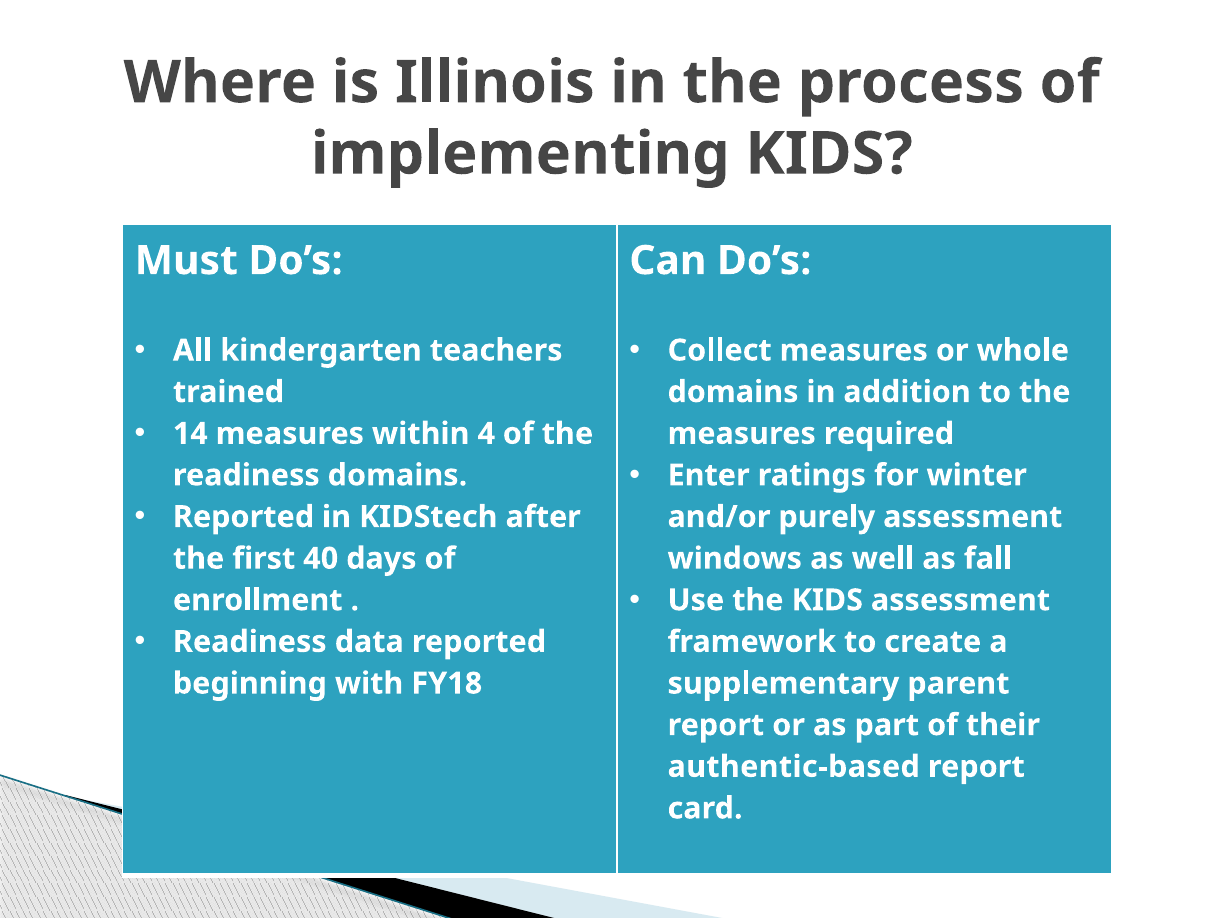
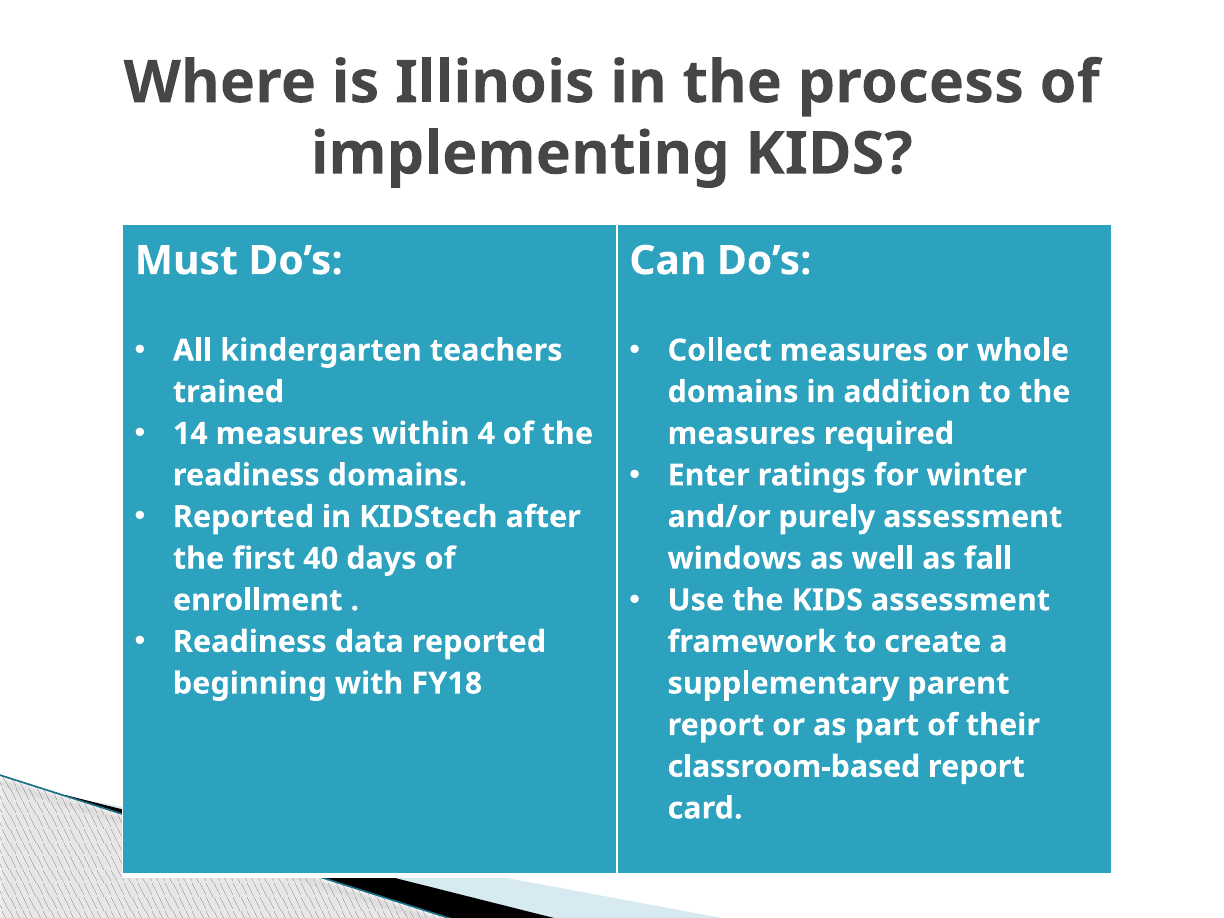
authentic-based: authentic-based -> classroom-based (794, 767)
